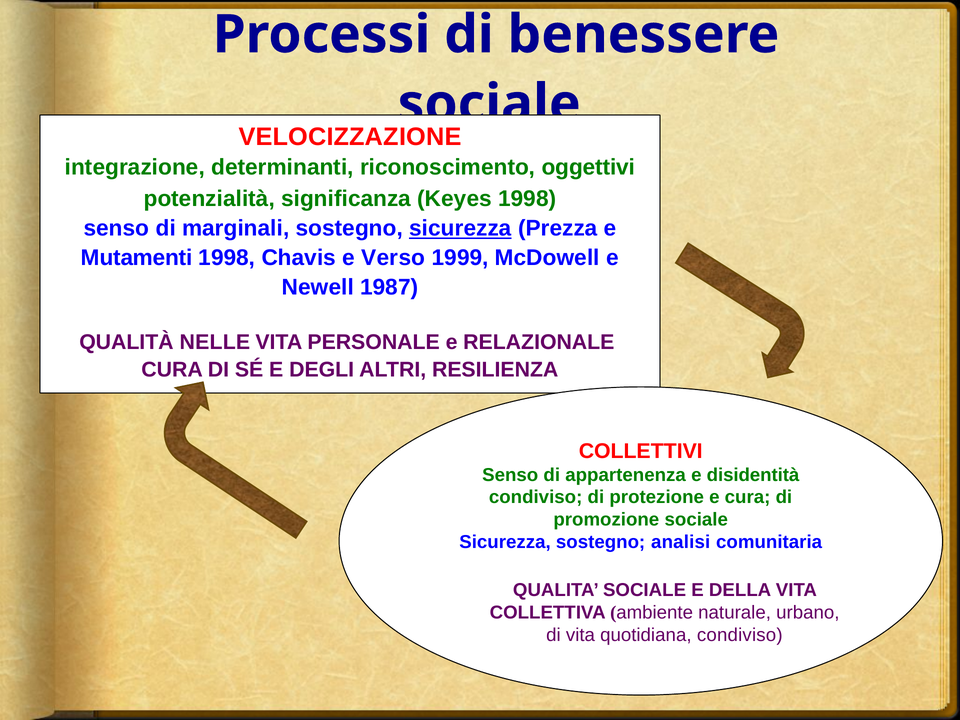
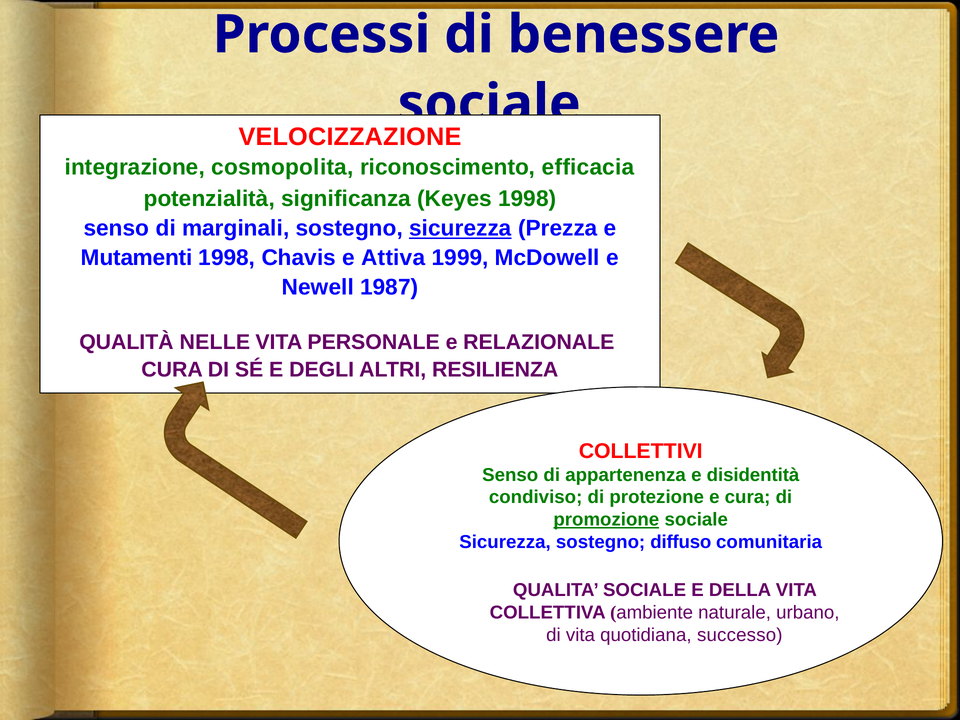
determinanti: determinanti -> cosmopolita (282, 167)
oggettivi: oggettivi -> efficacia (588, 167)
Verso: Verso -> Attiva (393, 258)
promozione underline: none -> present (606, 520)
analisi: analisi -> diffuso (681, 542)
quotidiana condiviso: condiviso -> successo (740, 635)
